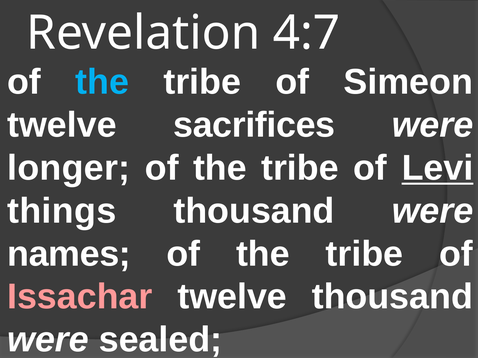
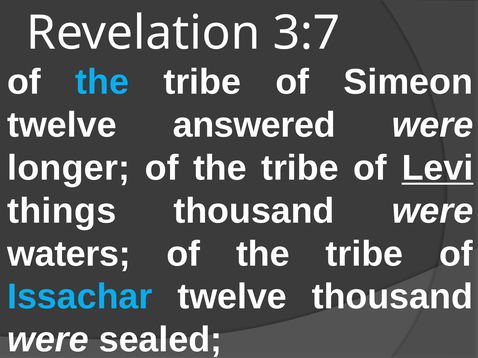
4:7: 4:7 -> 3:7 (306, 33)
sacrifices: sacrifices -> answered (254, 125)
names: names -> waters (69, 254)
Issachar colour: pink -> light blue (80, 297)
